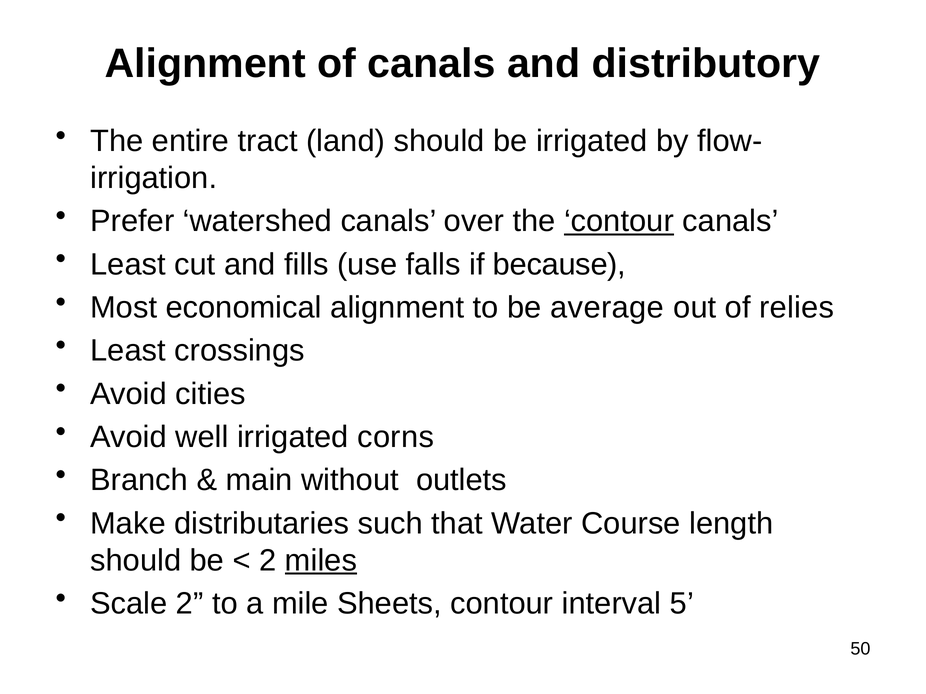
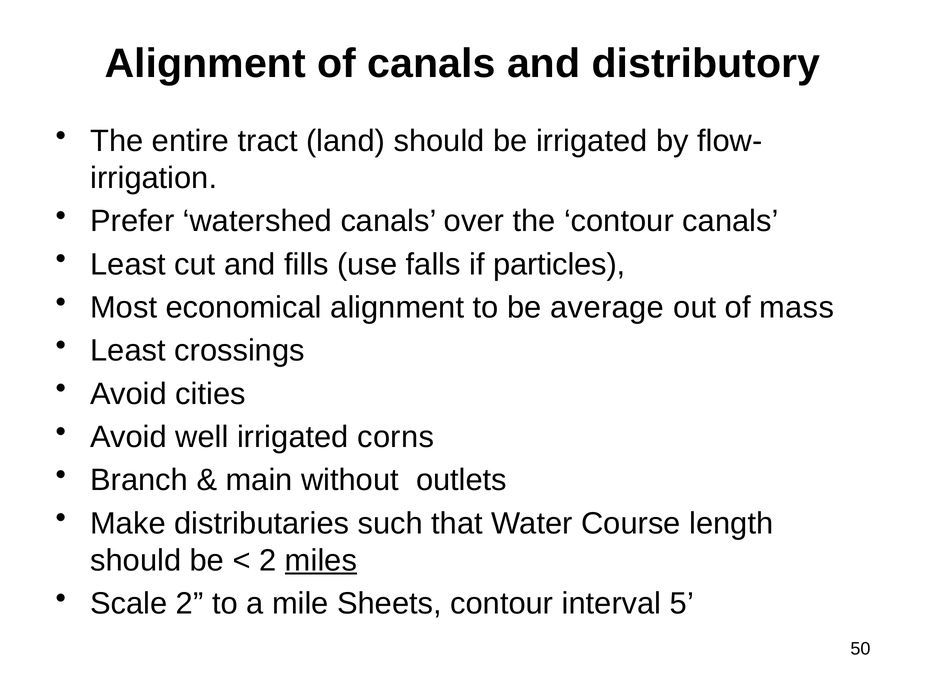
contour underline: present -> none (619, 221)
because: because -> particles (559, 265)
relies: relies -> mass (797, 308)
